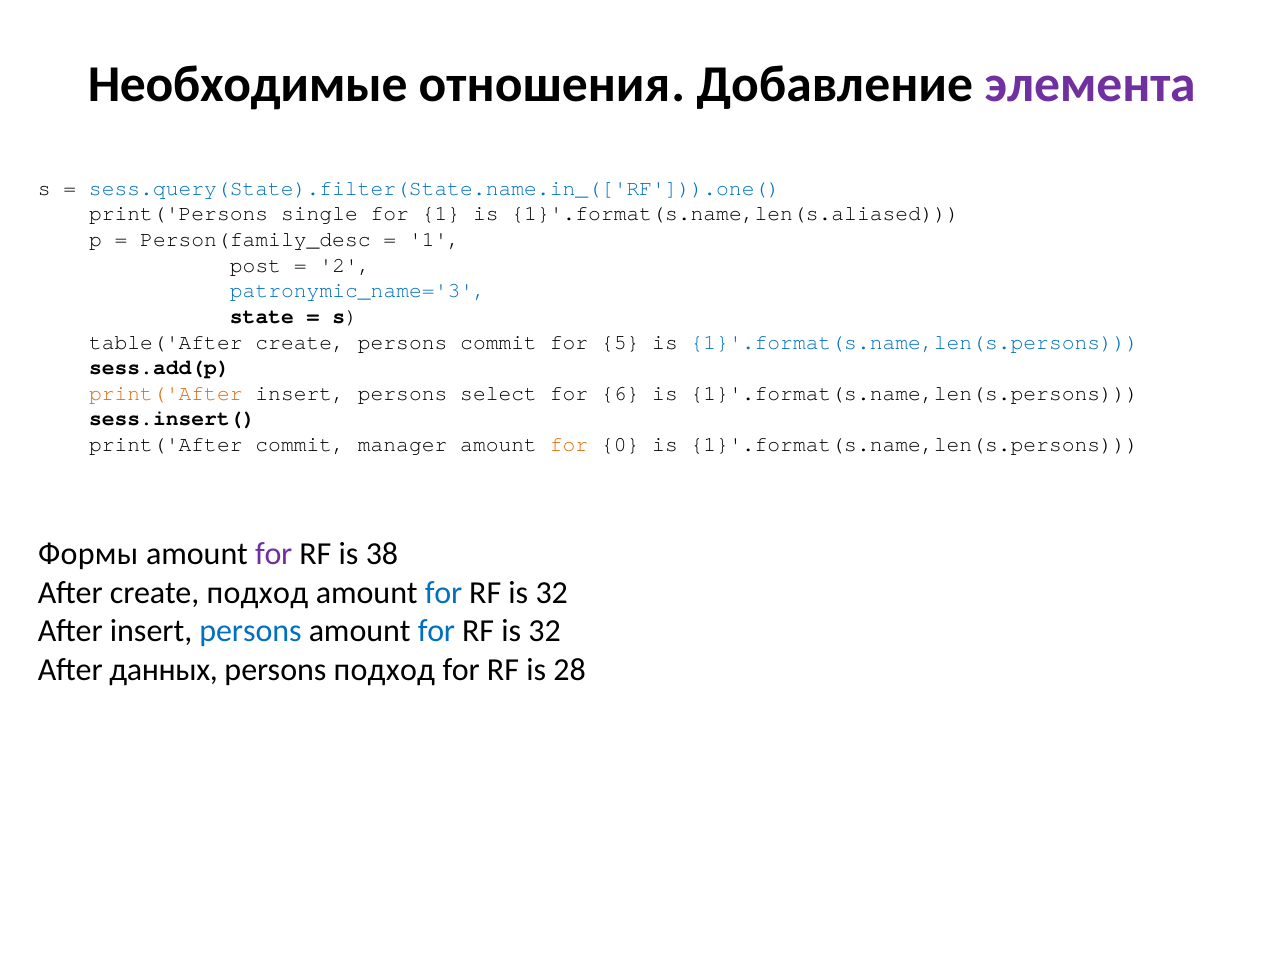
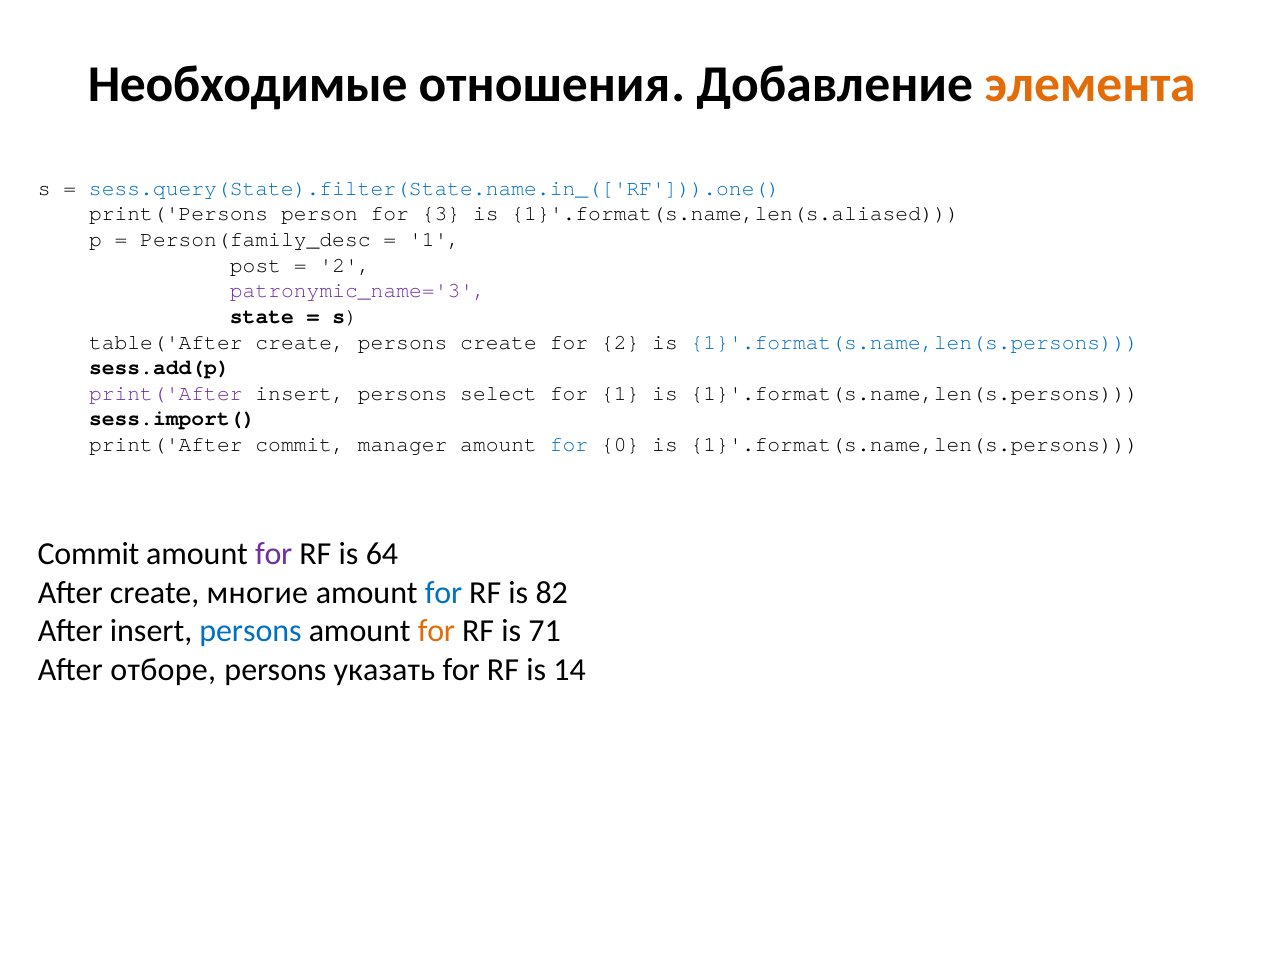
элемента colour: purple -> orange (1090, 84)
single: single -> person (319, 214)
for 1: 1 -> 3 (441, 214)
patronymic_name='3 colour: blue -> purple (358, 291)
persons commit: commit -> create (499, 342)
for 5: 5 -> 2 (620, 342)
print('After colour: orange -> purple (166, 393)
for 6: 6 -> 1 (620, 393)
sess.insert(: sess.insert( -> sess.import( (172, 419)
for colour: orange -> blue (569, 444)
Формы: Формы -> Commit (88, 554)
38: 38 -> 64 (382, 554)
create подход: подход -> многие (257, 592)
32: 32 -> 82 (552, 592)
for colour: blue -> orange (436, 631)
32: 32 -> 71 (545, 631)
данных: данных -> отборе (163, 669)
persons подход: подход -> указать (384, 669)
28: 28 -> 14 (570, 669)
